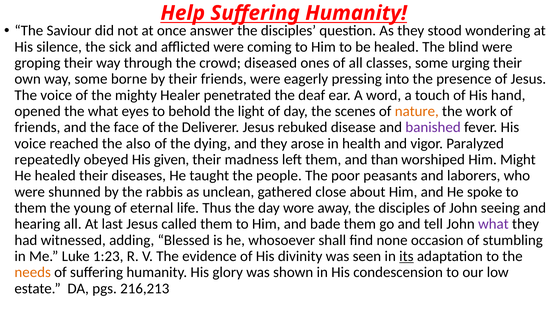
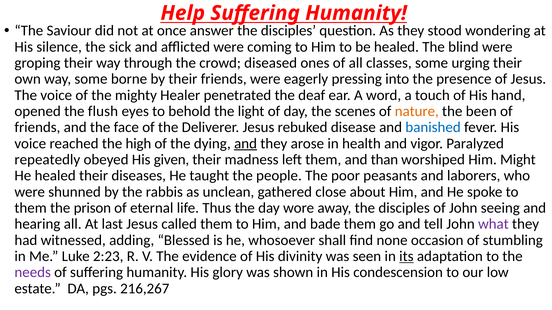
the what: what -> flush (103, 111)
work: work -> been (481, 111)
banished colour: purple -> blue (433, 128)
also: also -> high (138, 144)
and underline: none -> present (246, 144)
young: young -> prison (92, 208)
1:23: 1:23 -> 2:23 (108, 257)
needs colour: orange -> purple (33, 273)
216,213: 216,213 -> 216,267 (145, 289)
